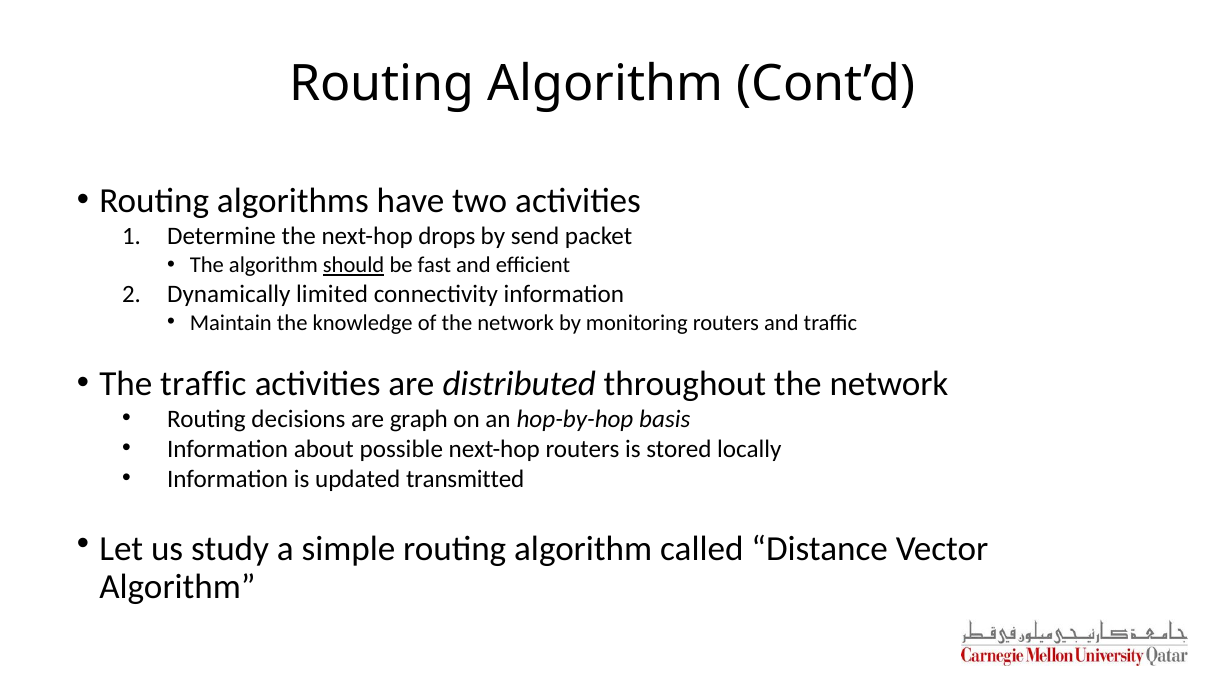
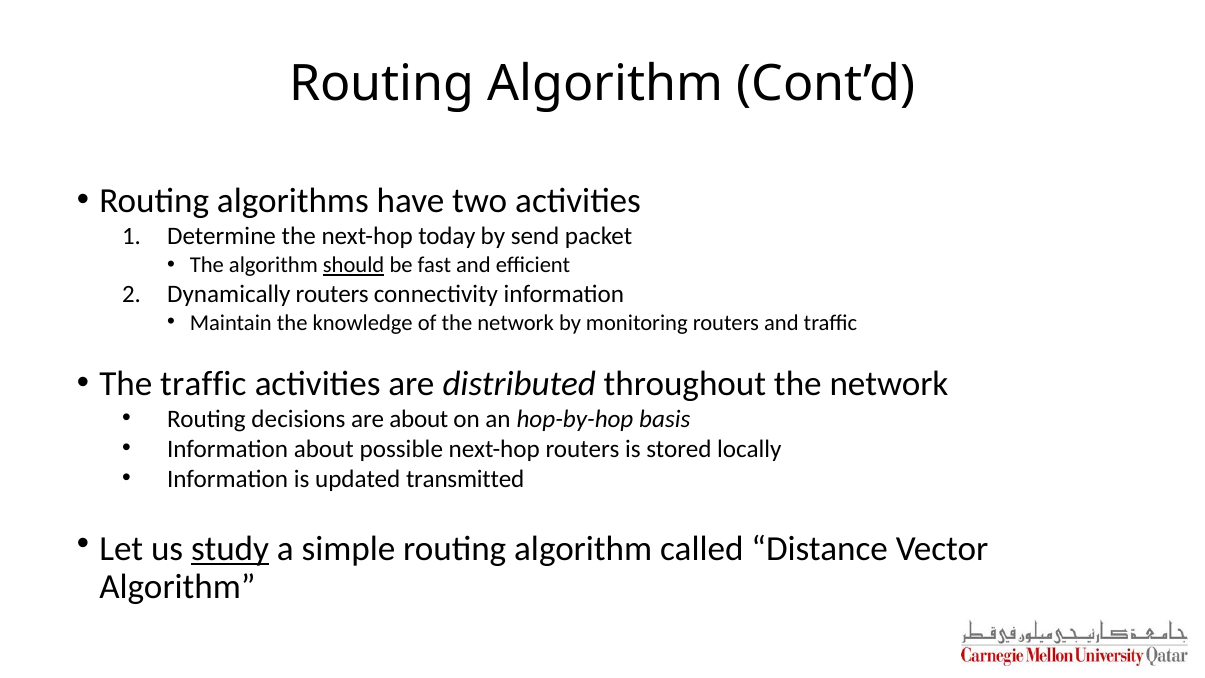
drops: drops -> today (447, 236)
Dynamically limited: limited -> routers (332, 294)
are graph: graph -> about (419, 419)
study underline: none -> present (230, 549)
